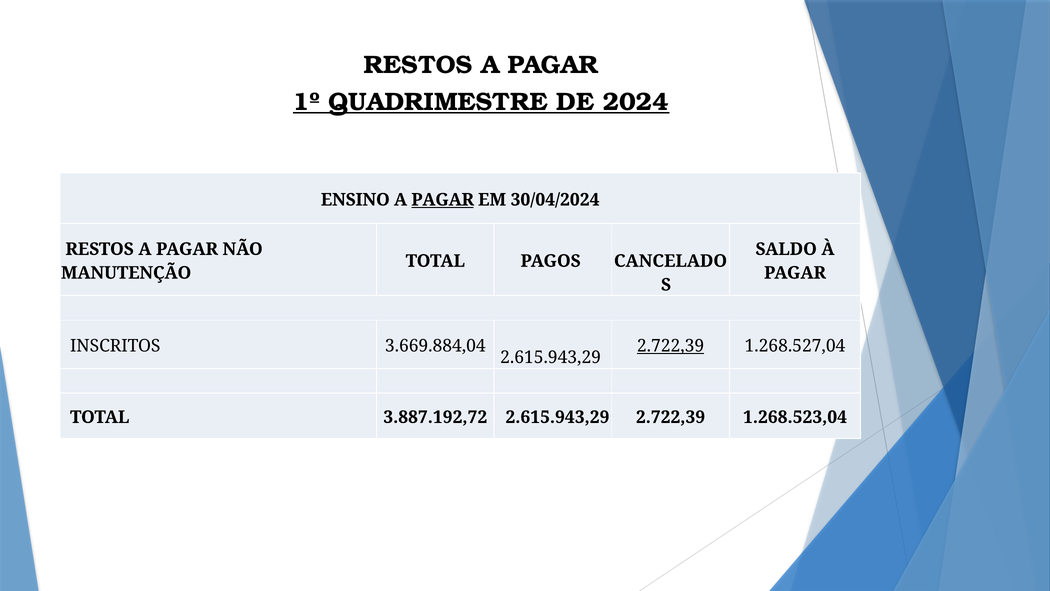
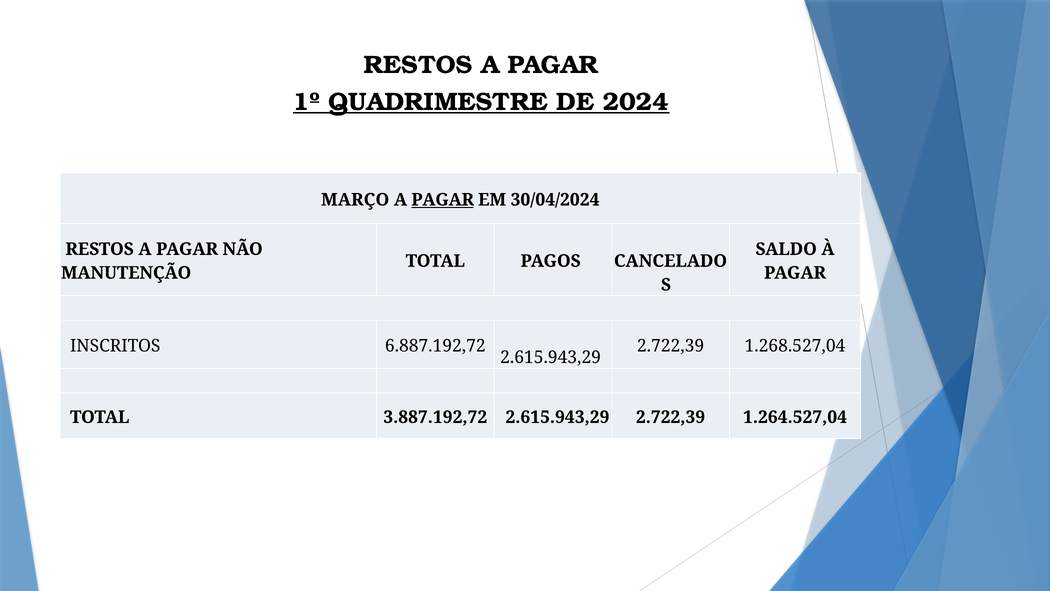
ENSINO: ENSINO -> MARÇO (355, 200)
3.669.884,04: 3.669.884,04 -> 6.887.192,72 (435, 346)
2.722,39 underline: present -> none (671, 346)
1.268.523,04: 1.268.523,04 -> 1.264.527,04 (795, 417)
